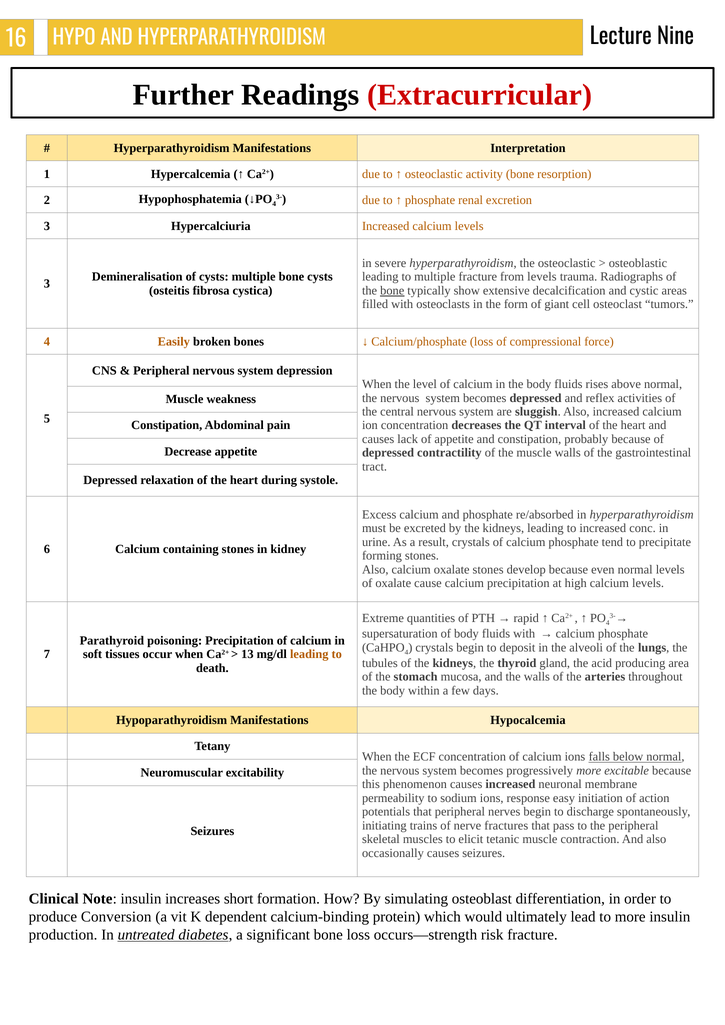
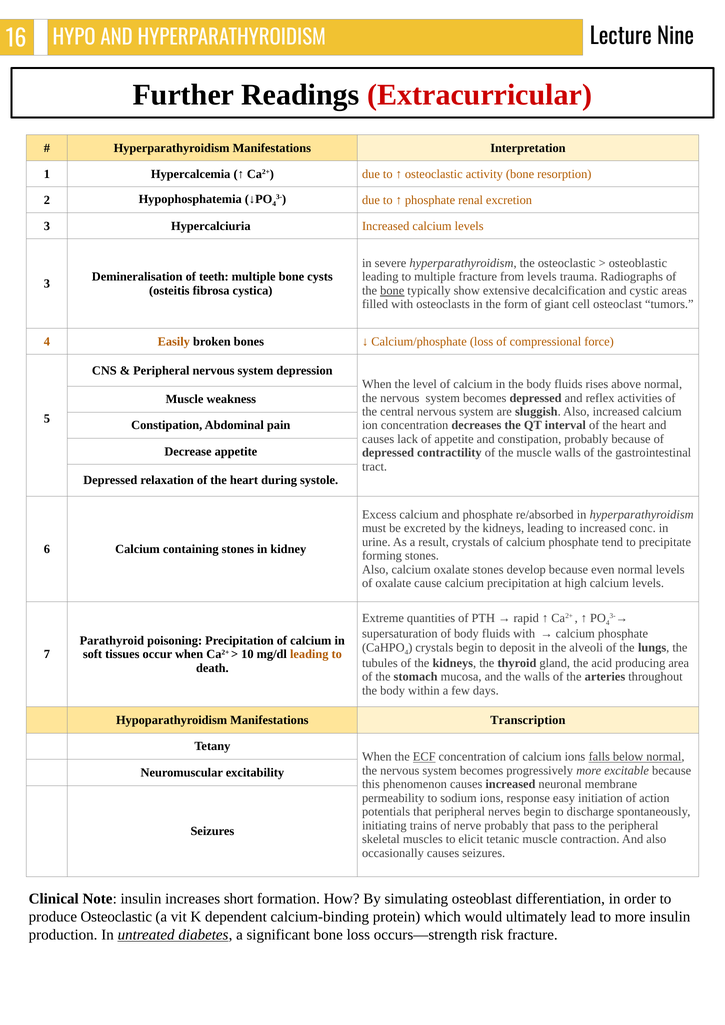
of cysts: cysts -> teeth (214, 277)
13: 13 -> 10 (247, 654)
Hypocalcemia: Hypocalcemia -> Transcription (528, 720)
ECF underline: none -> present (424, 757)
nerve fractures: fractures -> probably (506, 826)
produce Conversion: Conversion -> Osteoclastic (116, 917)
